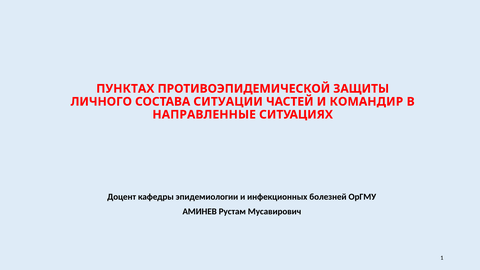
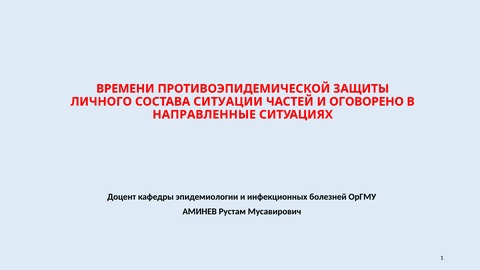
ПУНКТАХ: ПУНКТАХ -> ВРЕМЕНИ (125, 89)
КОМАНДИР: КОМАНДИР -> ОГОВОРЕНО (367, 102)
